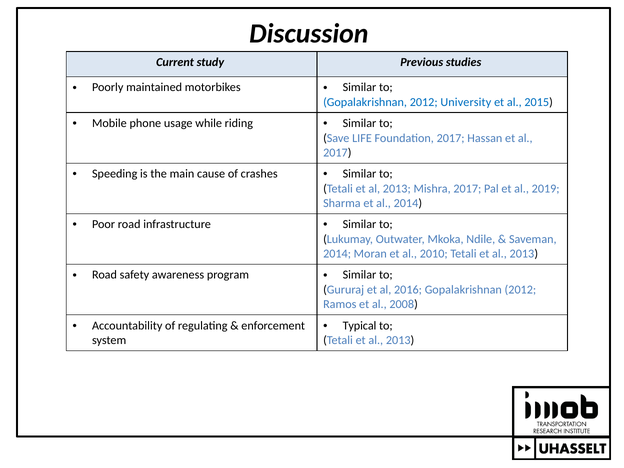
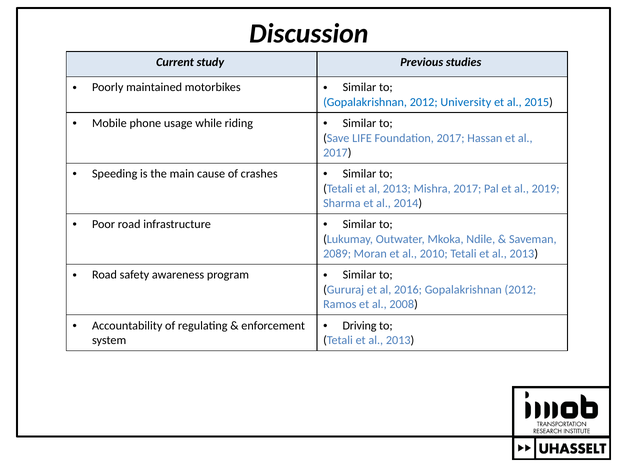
2014: 2014 -> 2089 (337, 254)
Typical: Typical -> Driving (360, 326)
